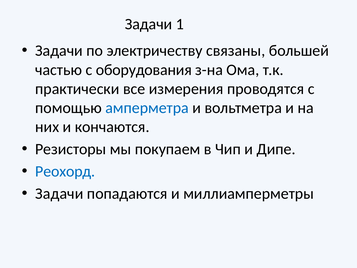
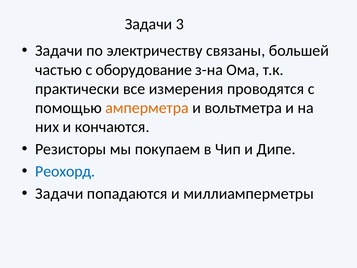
1: 1 -> 3 (180, 24)
оборудования: оборудования -> оборудование (144, 70)
амперметра colour: blue -> orange (147, 108)
